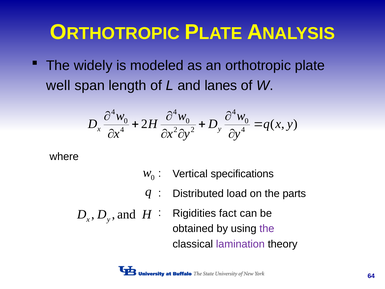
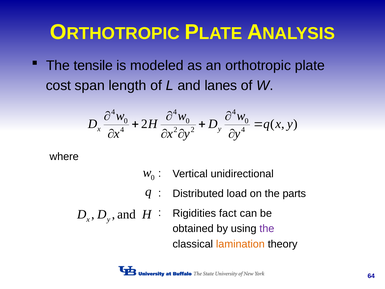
widely: widely -> tensile (93, 65)
well: well -> cost (58, 85)
specifications: specifications -> unidirectional (242, 174)
lamination colour: purple -> orange (240, 244)
